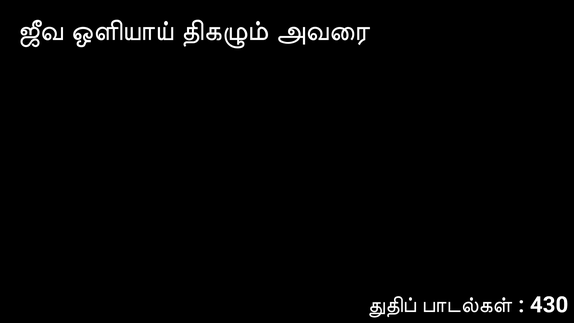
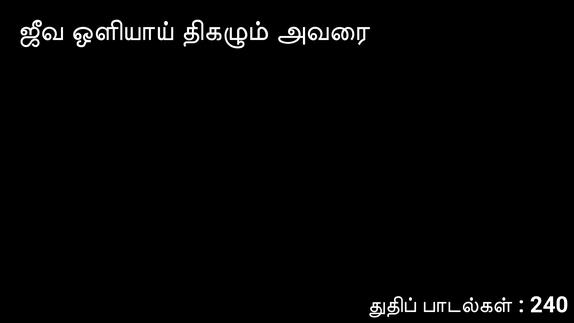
430: 430 -> 240 (549, 305)
